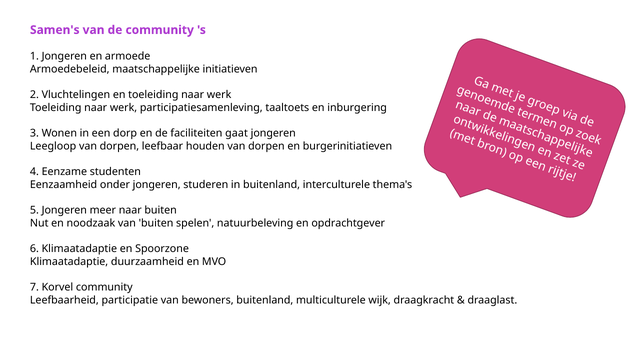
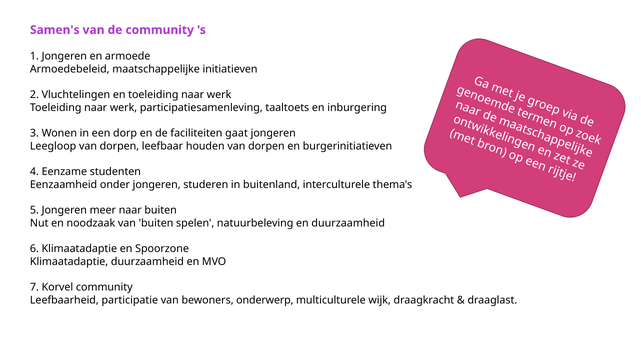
en opdrachtgever: opdrachtgever -> duurzaamheid (348, 223)
bewoners buitenland: buitenland -> onderwerp (265, 300)
